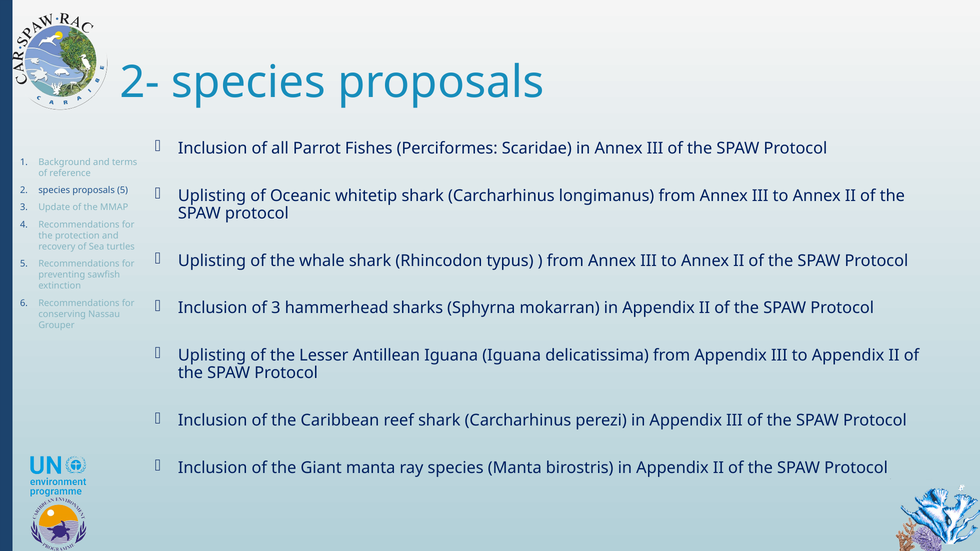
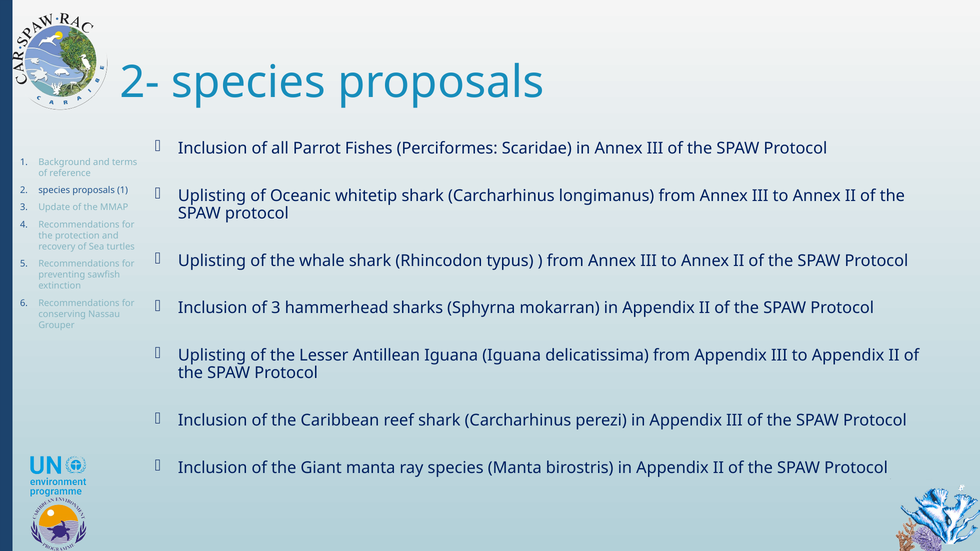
proposals 5: 5 -> 1 (123, 190)
